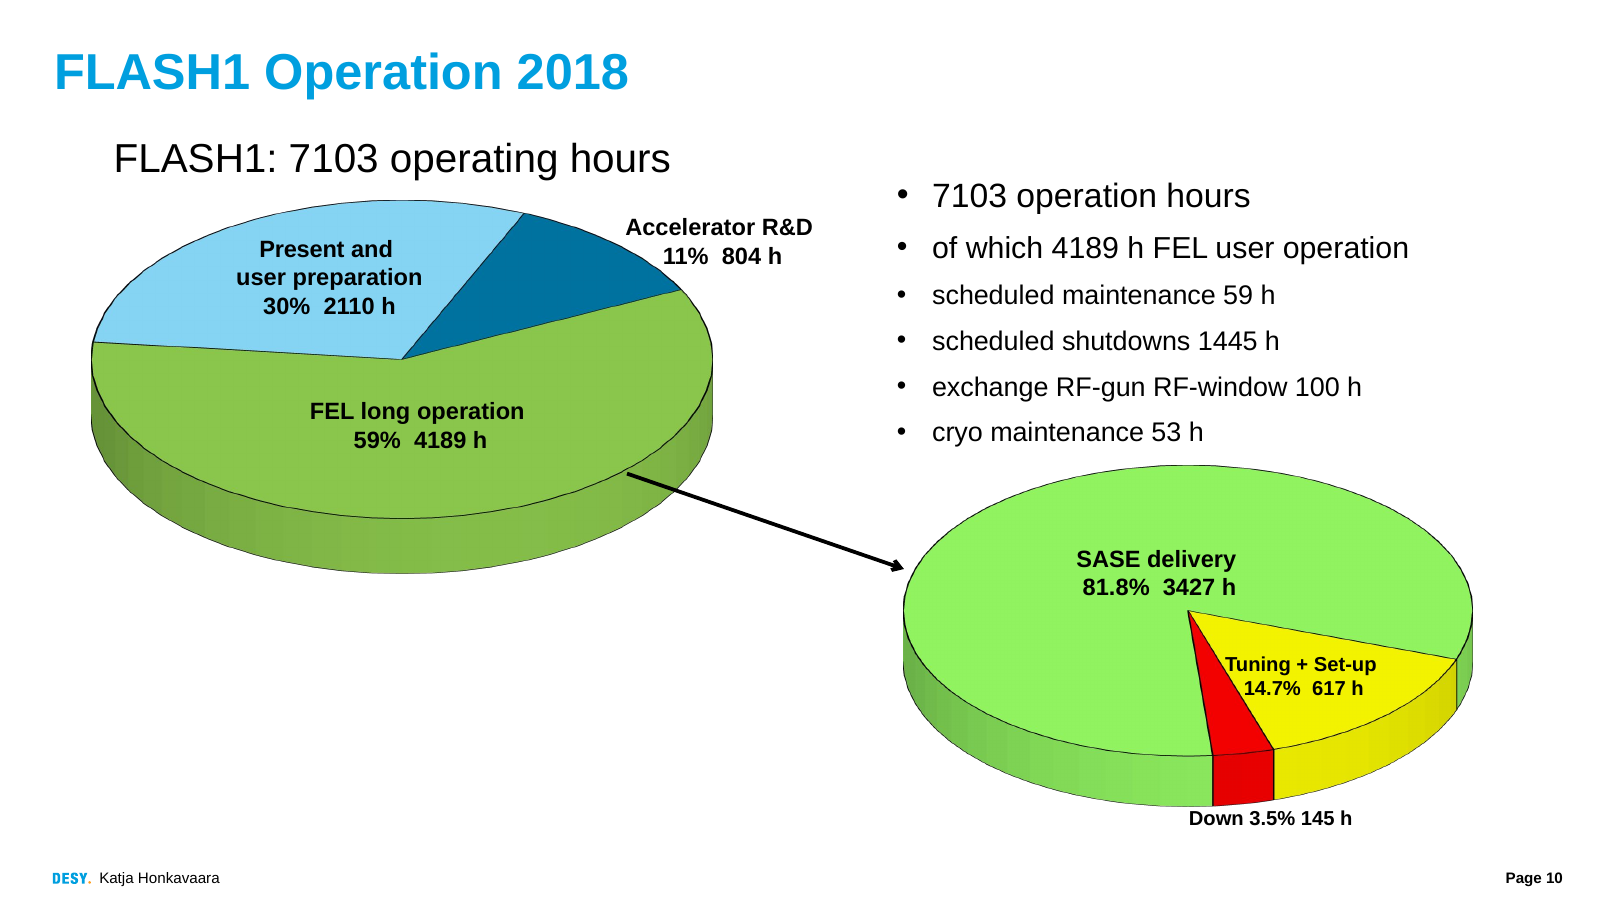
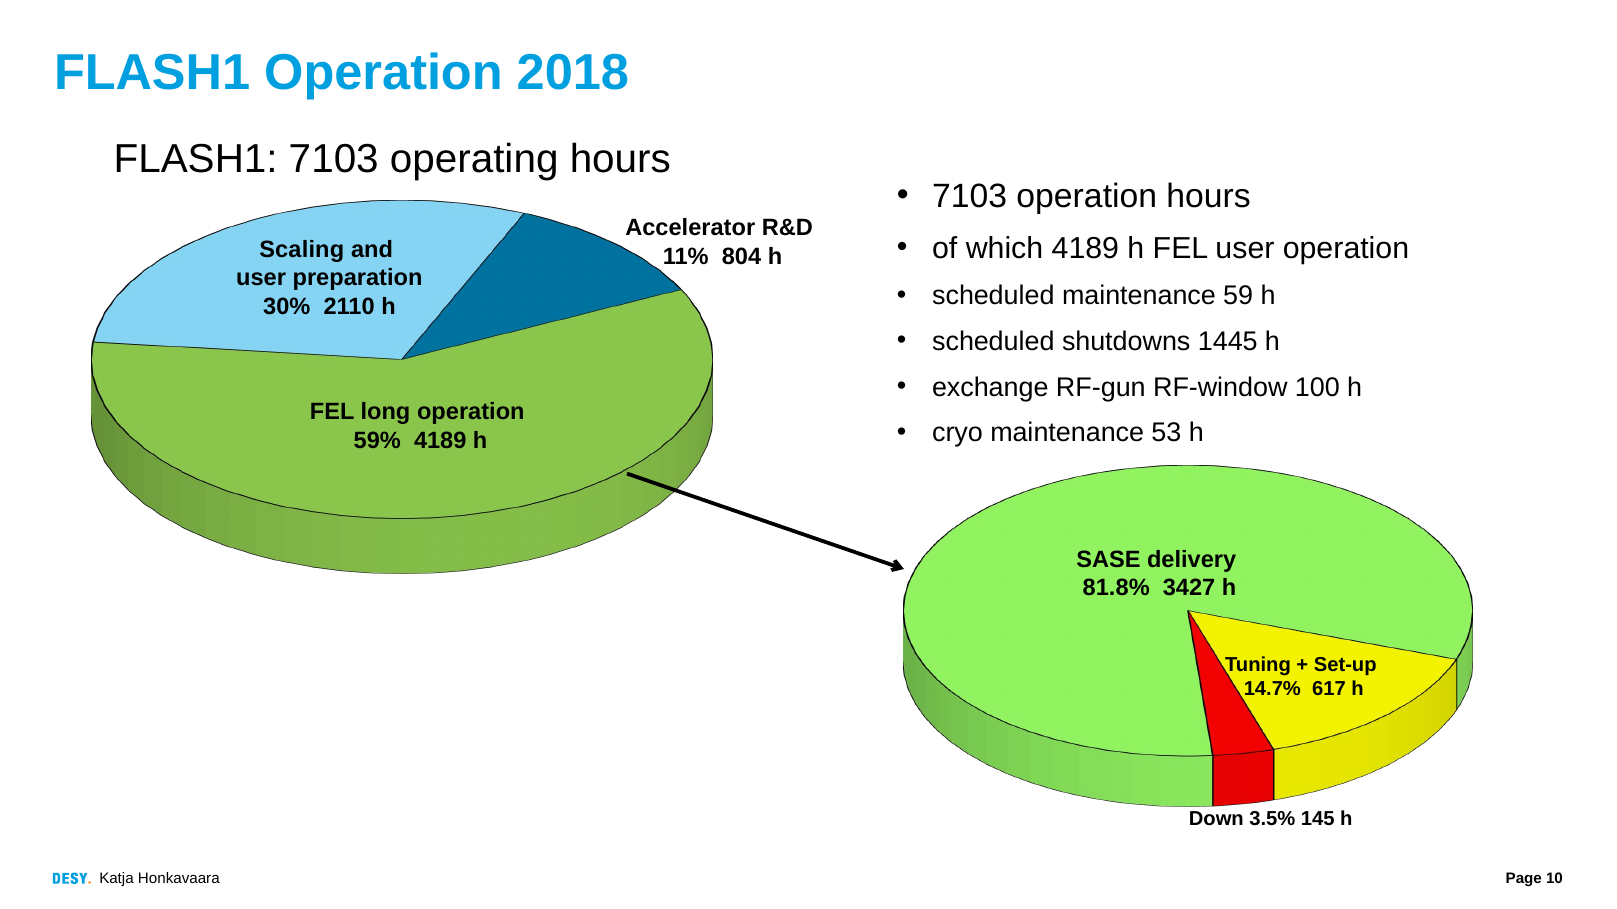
Present: Present -> Scaling (302, 250)
